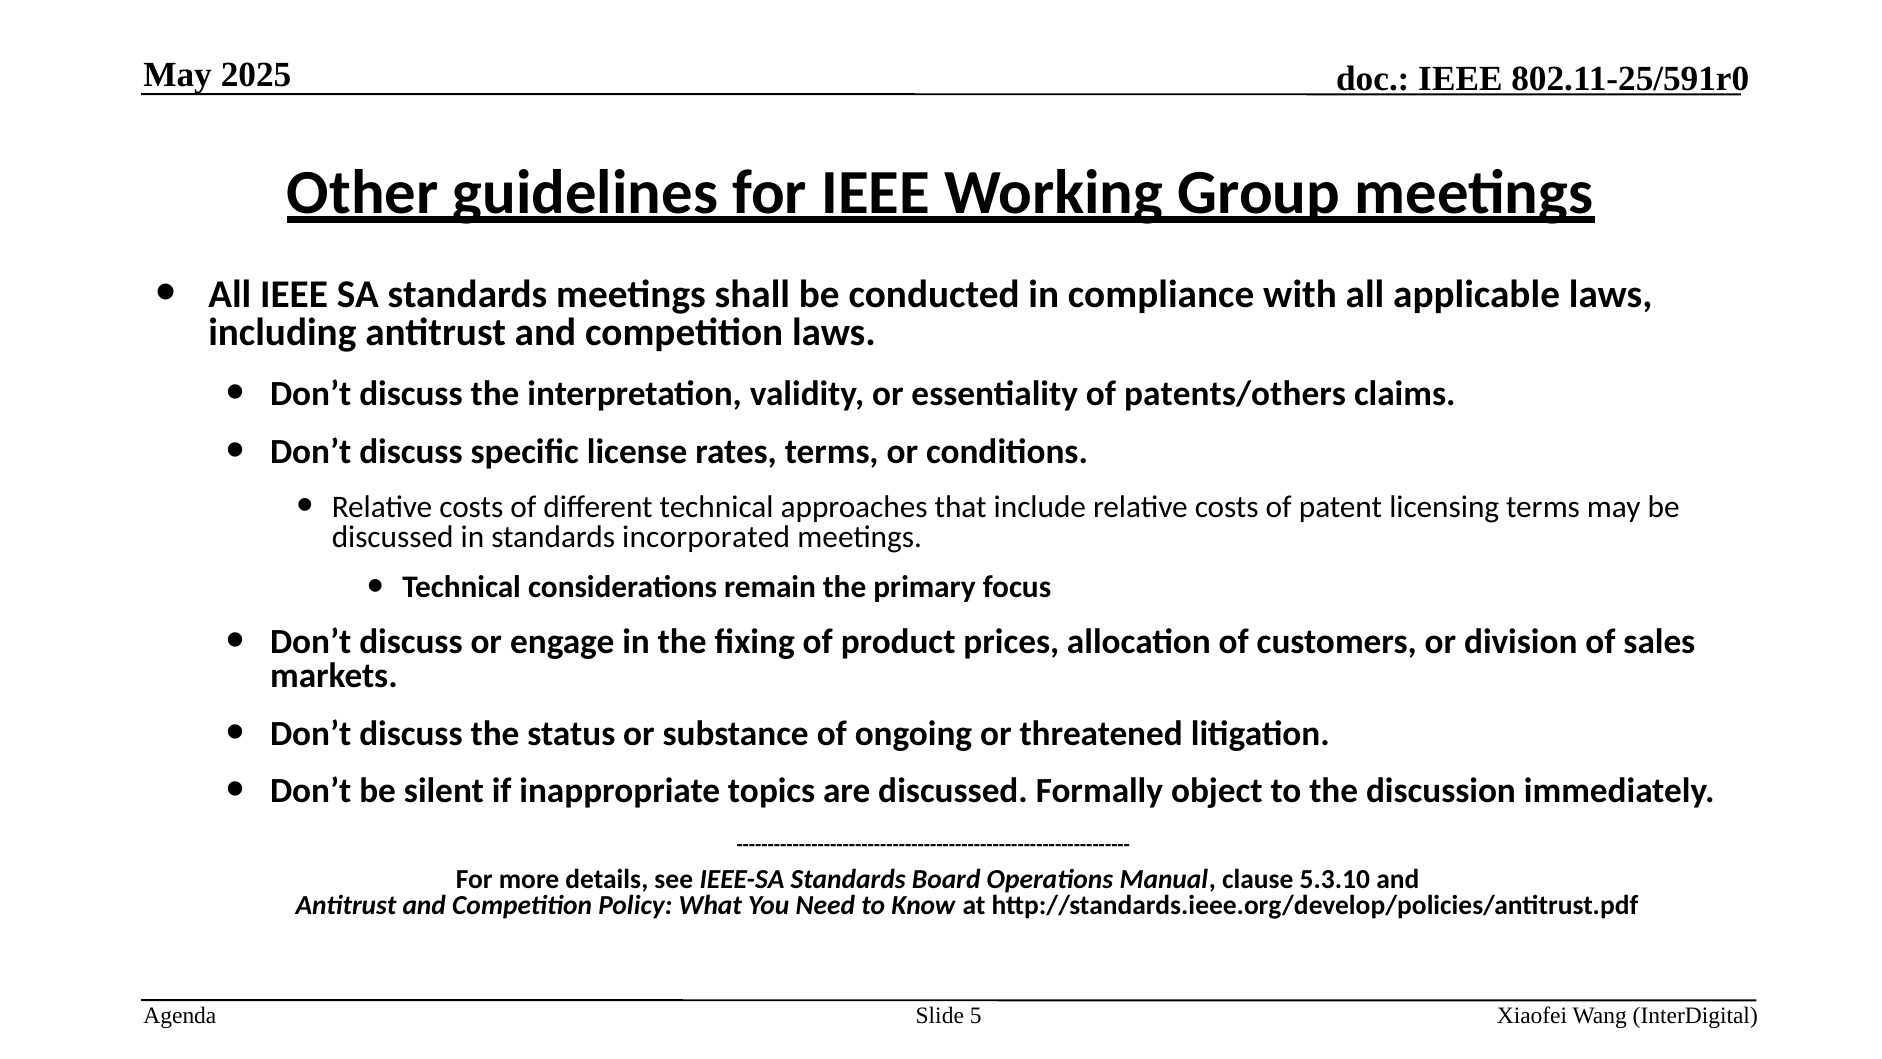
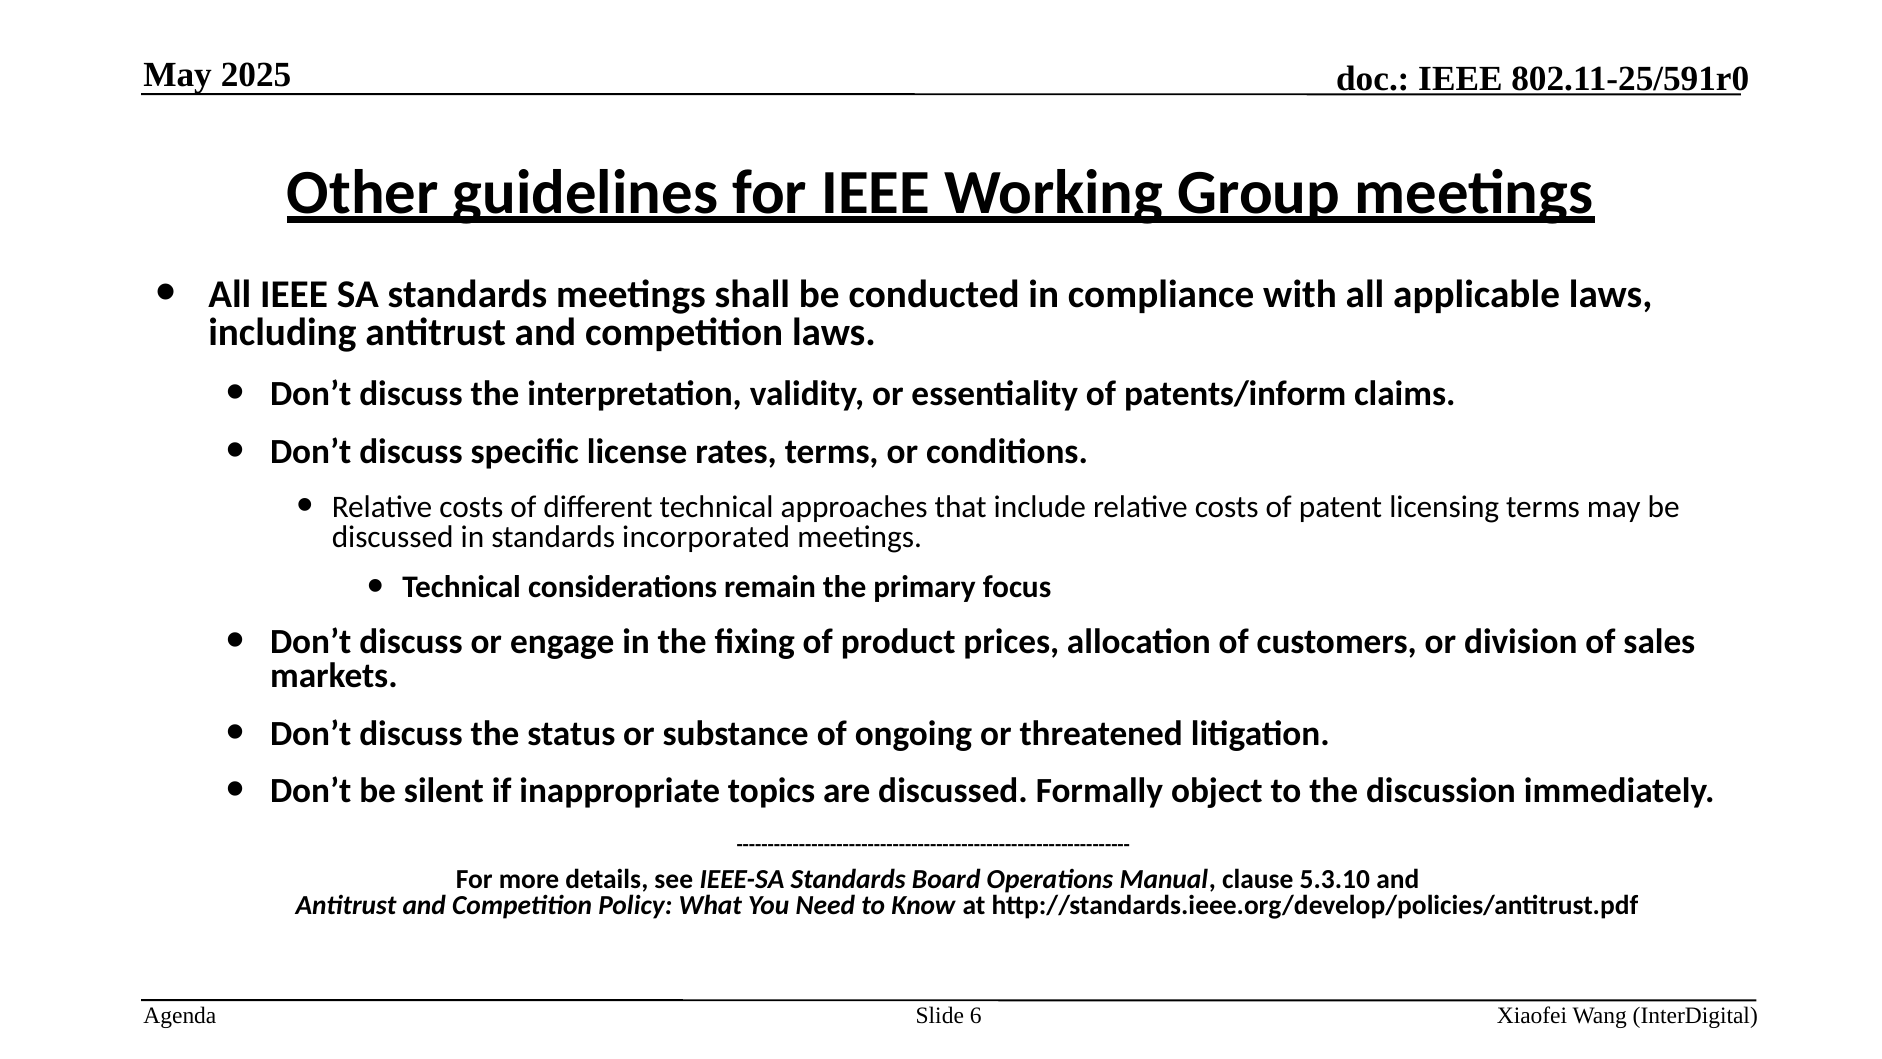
patents/others: patents/others -> patents/inform (1235, 394)
5: 5 -> 6 (976, 1015)
